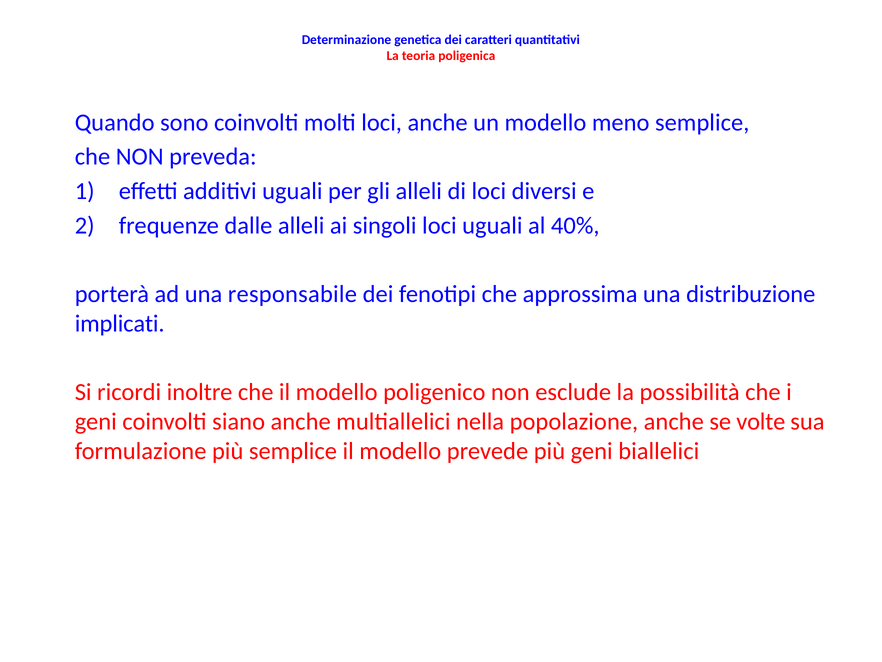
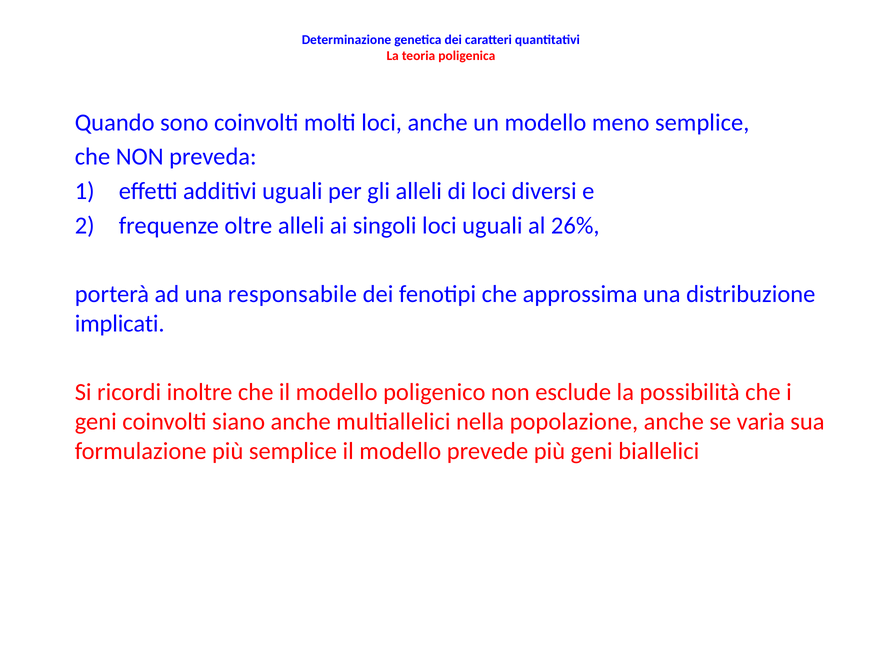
dalle: dalle -> oltre (248, 225)
40%: 40% -> 26% (575, 225)
volte: volte -> varia (761, 421)
